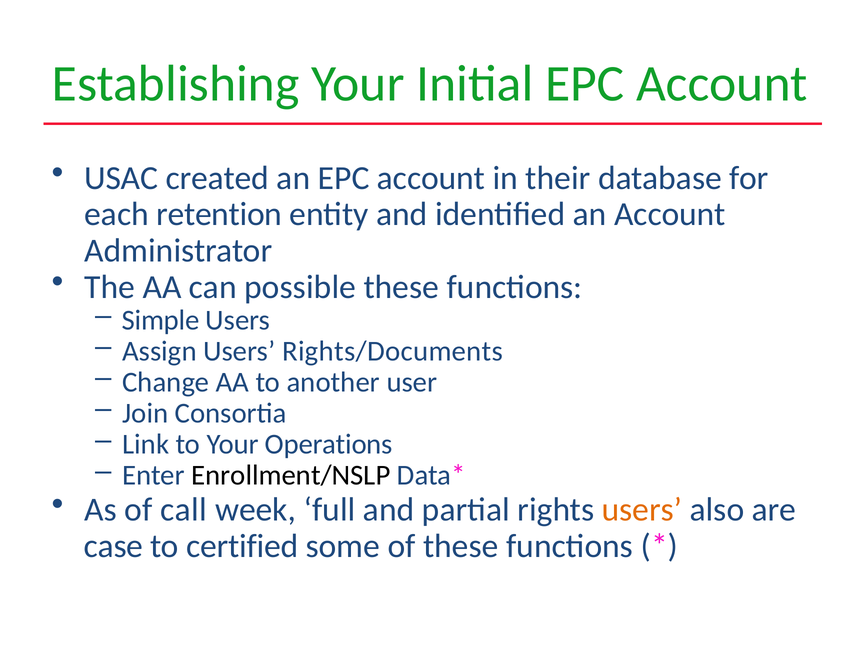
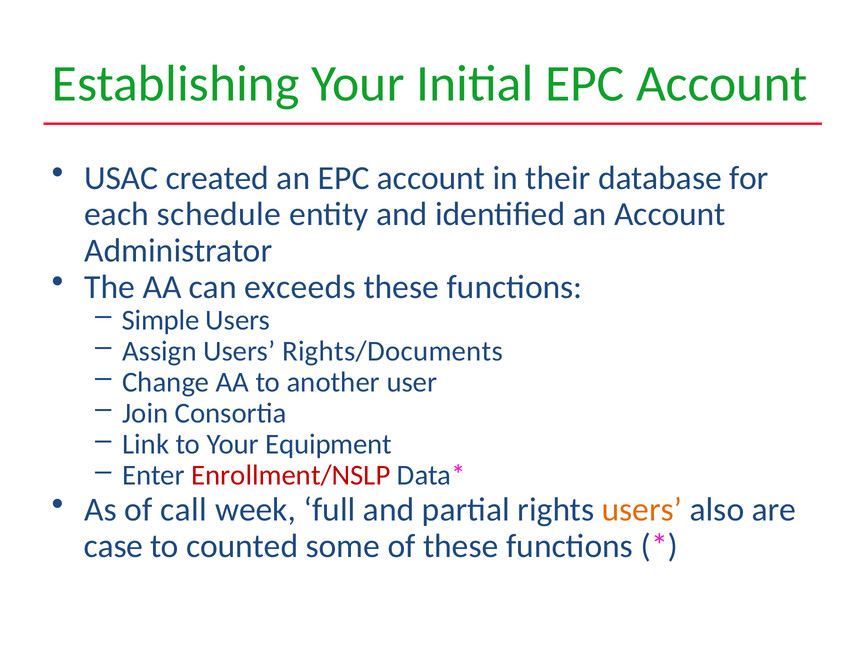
retention: retention -> schedule (219, 215)
possible: possible -> exceeds (300, 287)
Operations: Operations -> Equipment (329, 445)
Enrollment/NSLP colour: black -> red (291, 476)
certified: certified -> counted (242, 547)
